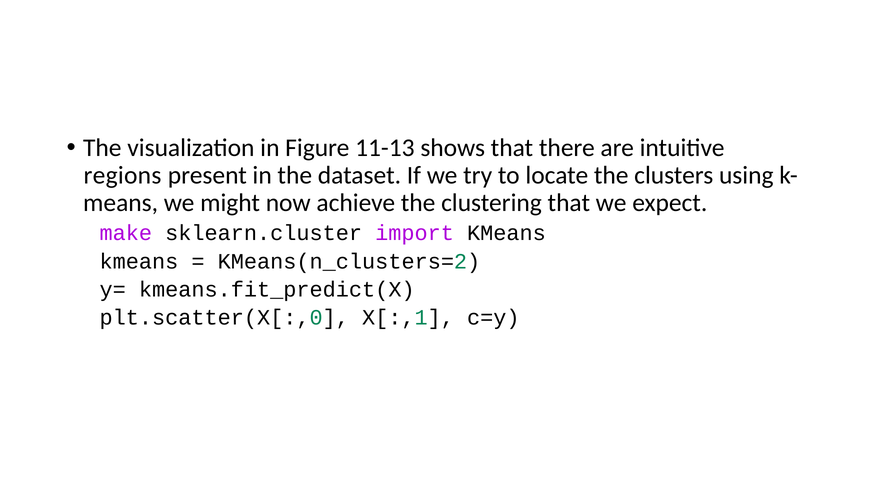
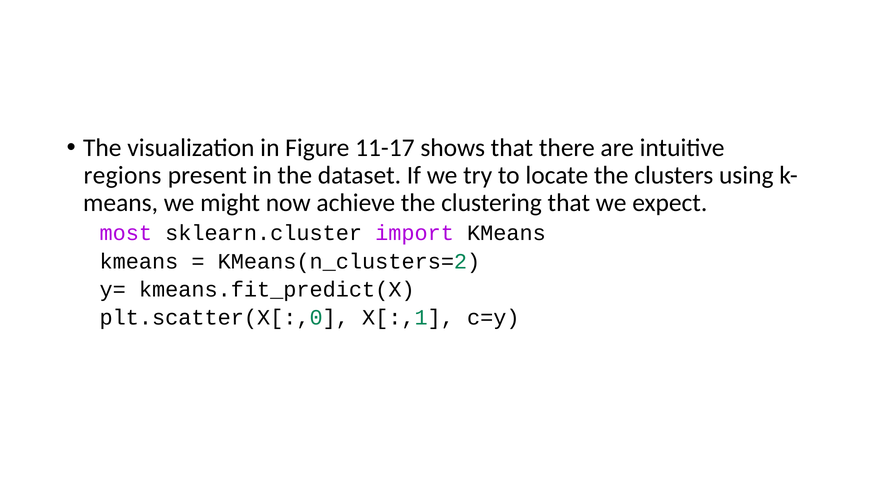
11-13: 11-13 -> 11-17 (385, 148)
make: make -> most (126, 233)
